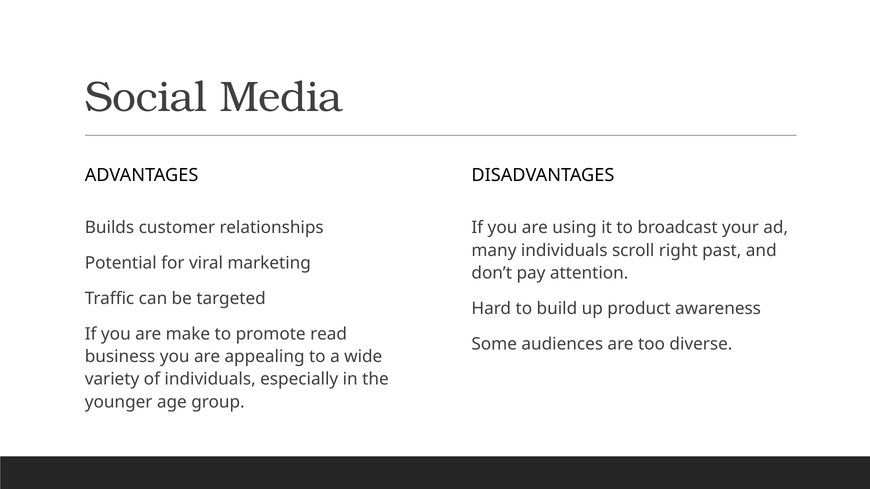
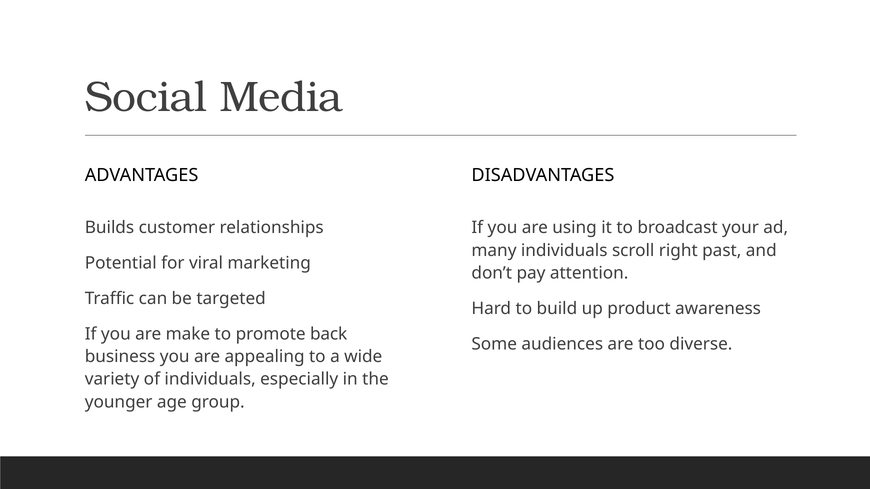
read: read -> back (329, 334)
